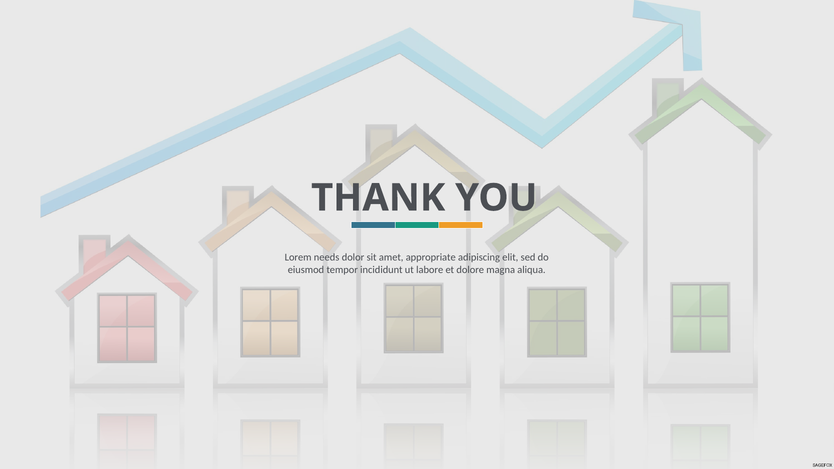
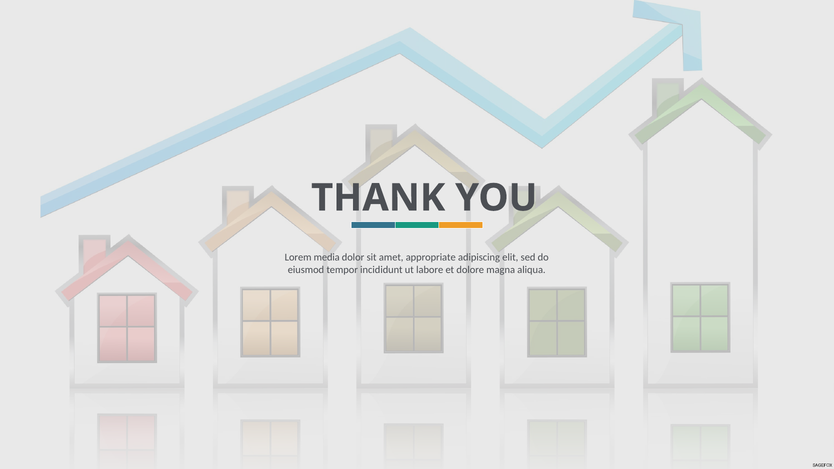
needs: needs -> media (327, 257)
